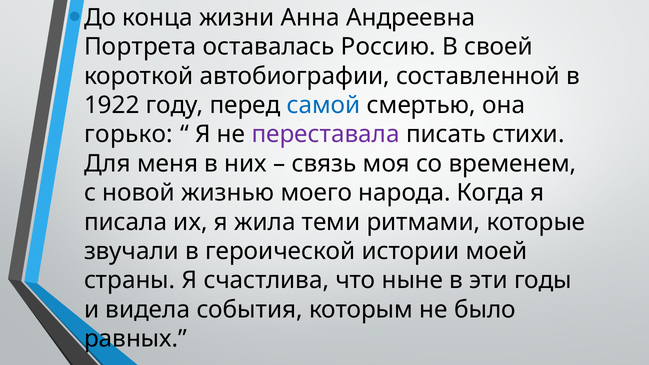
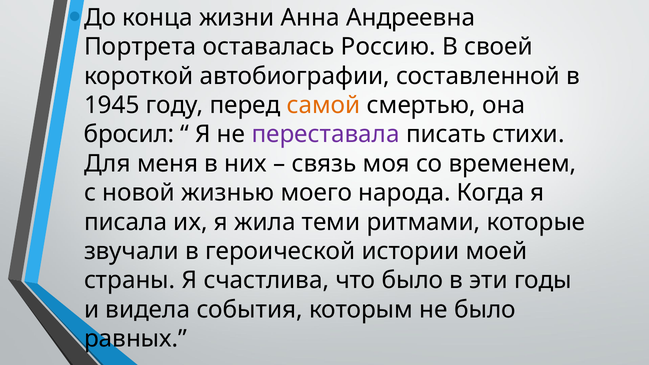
1922: 1922 -> 1945 (112, 105)
самой colour: blue -> orange (324, 105)
горько: горько -> бросил (129, 134)
что ныне: ныне -> было (412, 280)
